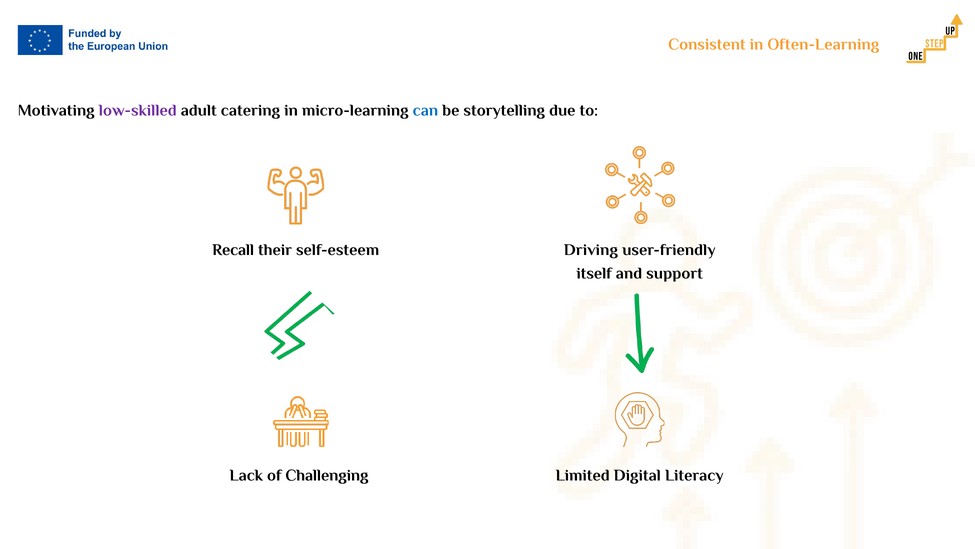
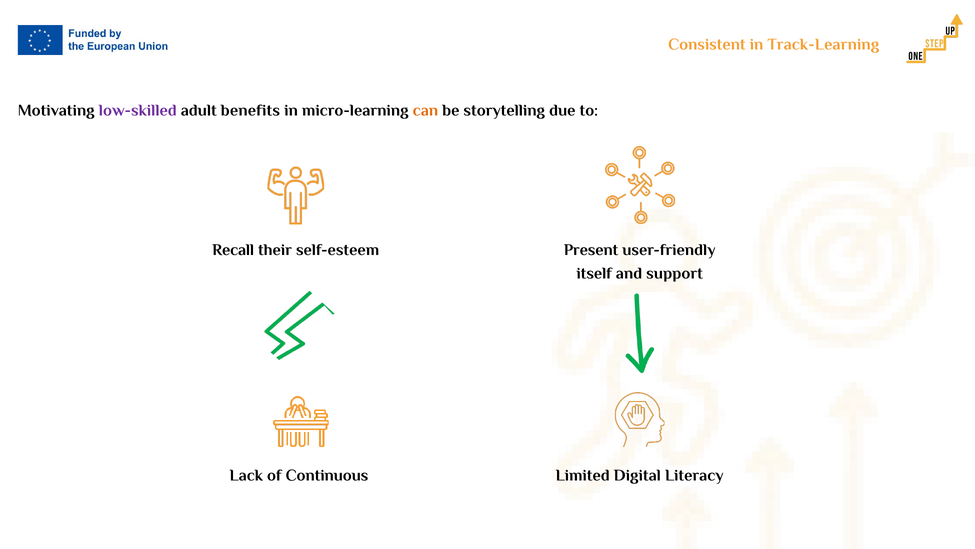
Often-Learning: Often-Learning -> Track-Learning (823, 45)
catering: catering -> benefits (250, 110)
can colour: blue -> orange (425, 110)
Driving: Driving -> Present (591, 250)
Challenging: Challenging -> Continuous (327, 475)
